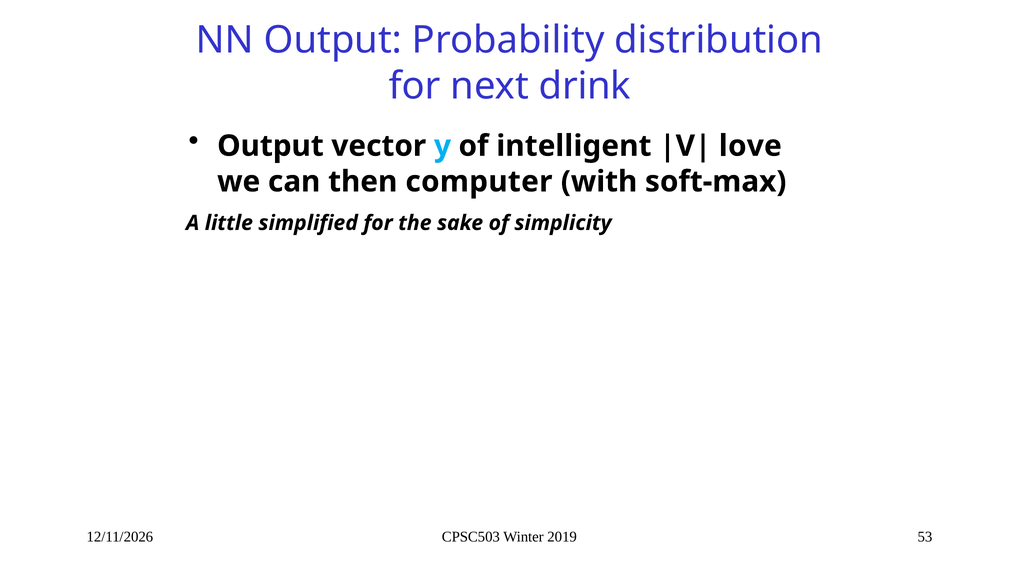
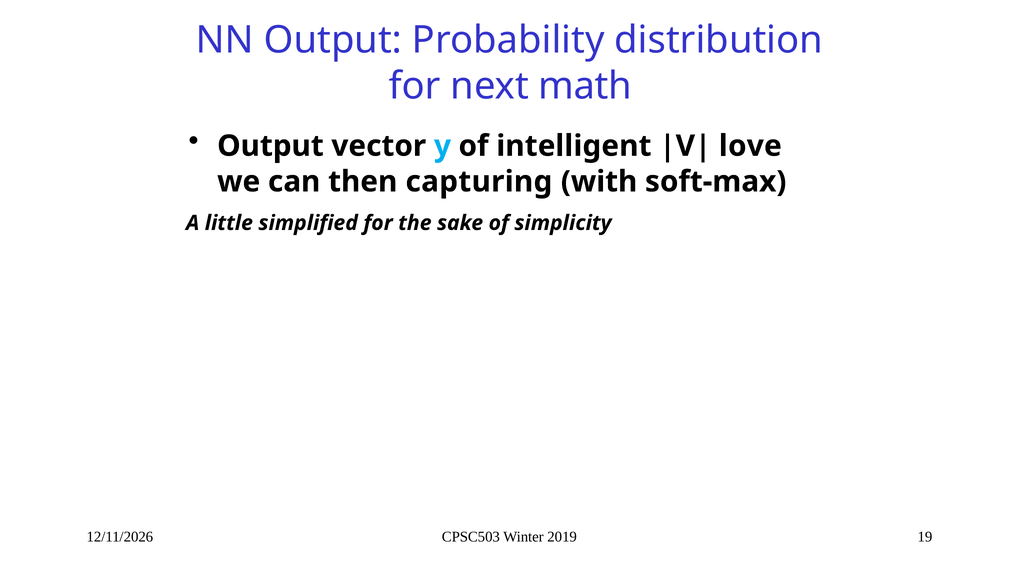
drink: drink -> math (585, 86)
computer: computer -> capturing (479, 182)
53: 53 -> 19 (925, 537)
